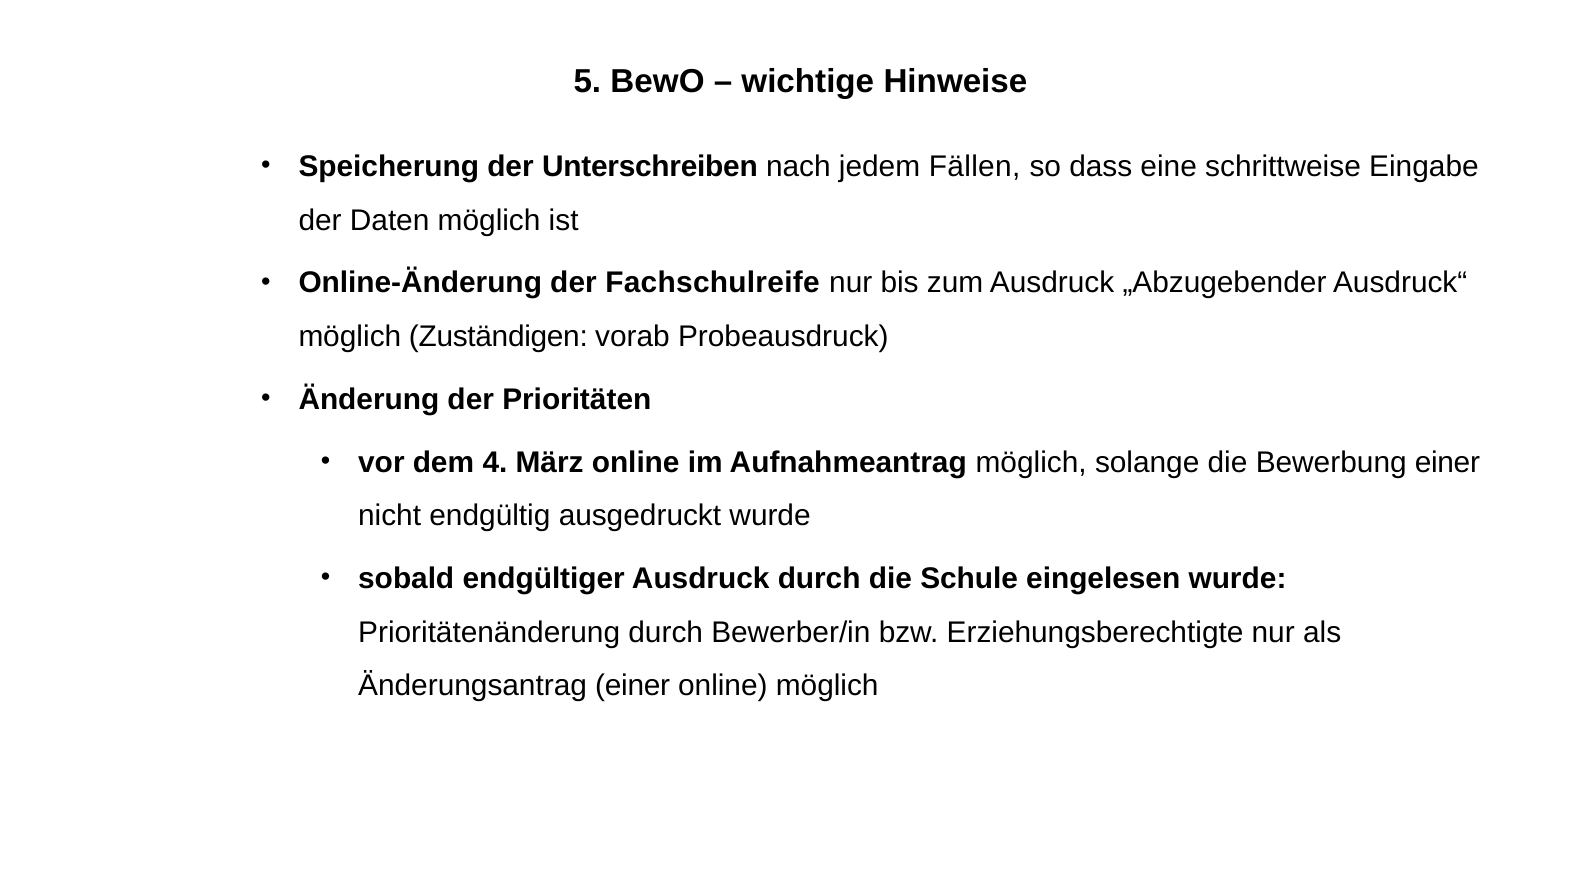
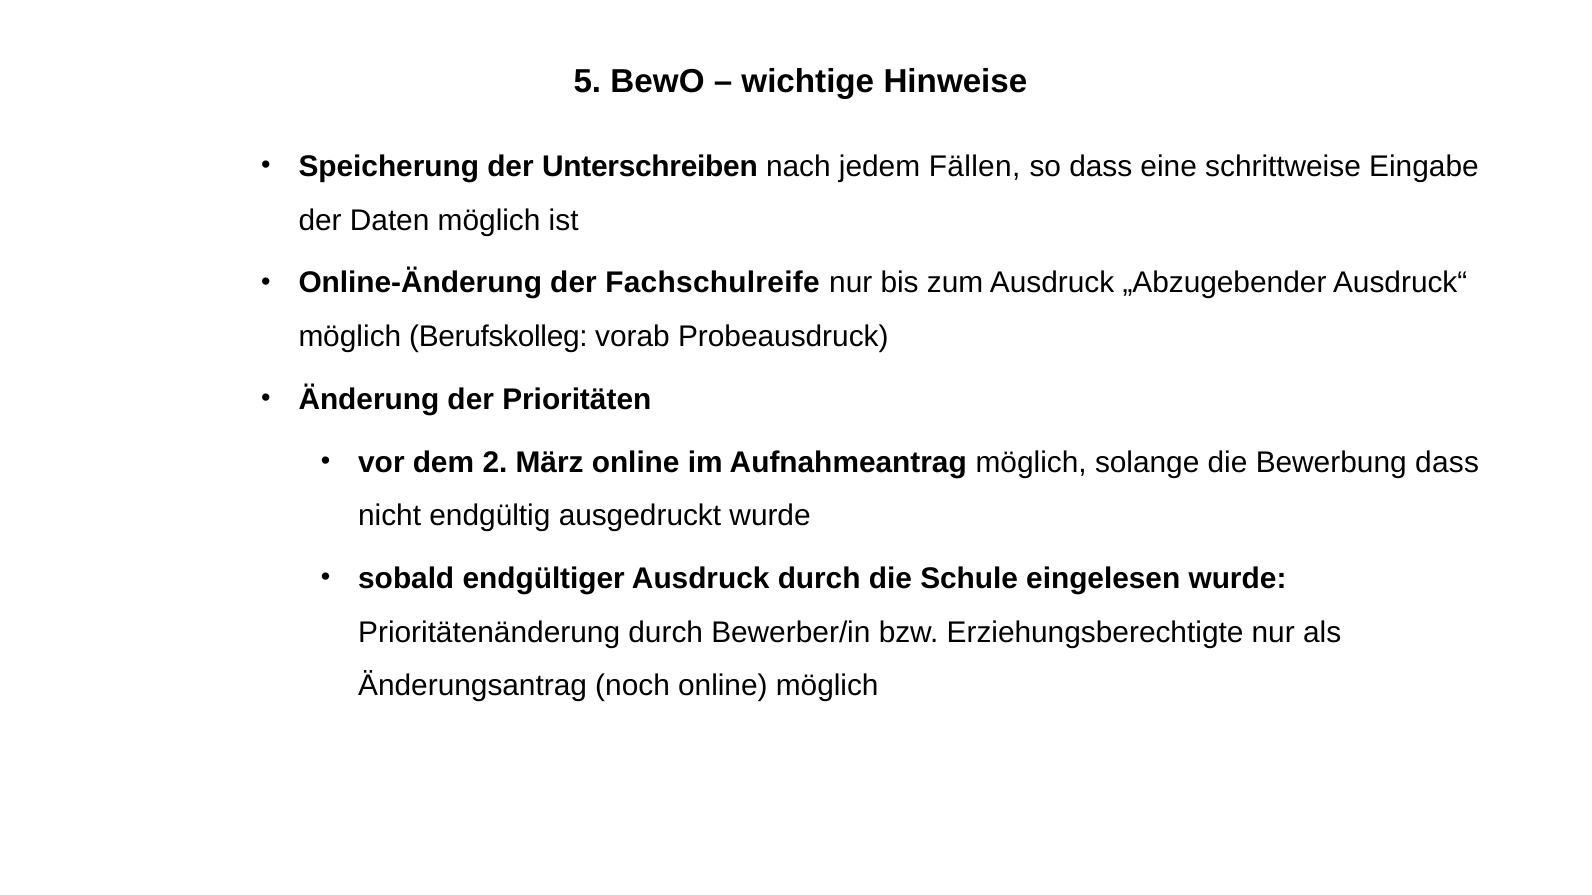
Zuständigen: Zuständigen -> Berufskolleg (498, 337)
4: 4 -> 2 (495, 462)
Bewerbung einer: einer -> dass (1447, 462)
Änderungsantrag einer: einer -> noch (633, 686)
